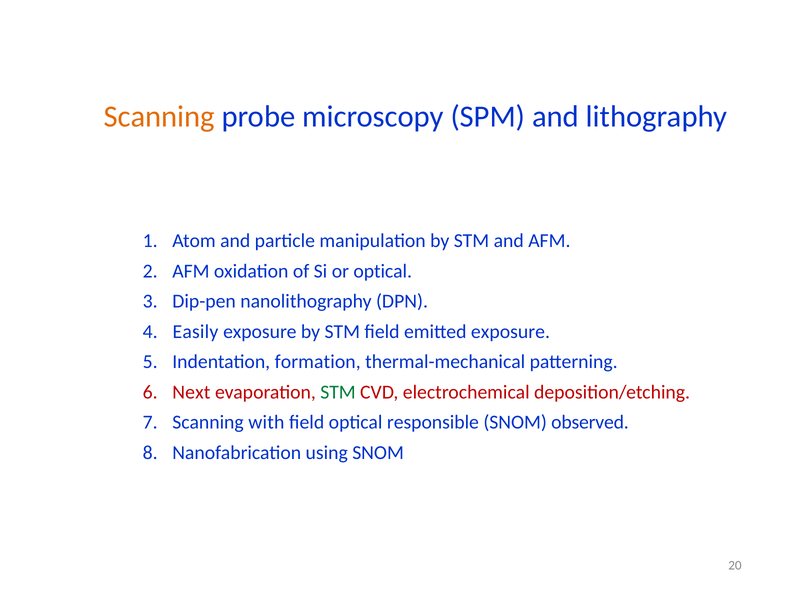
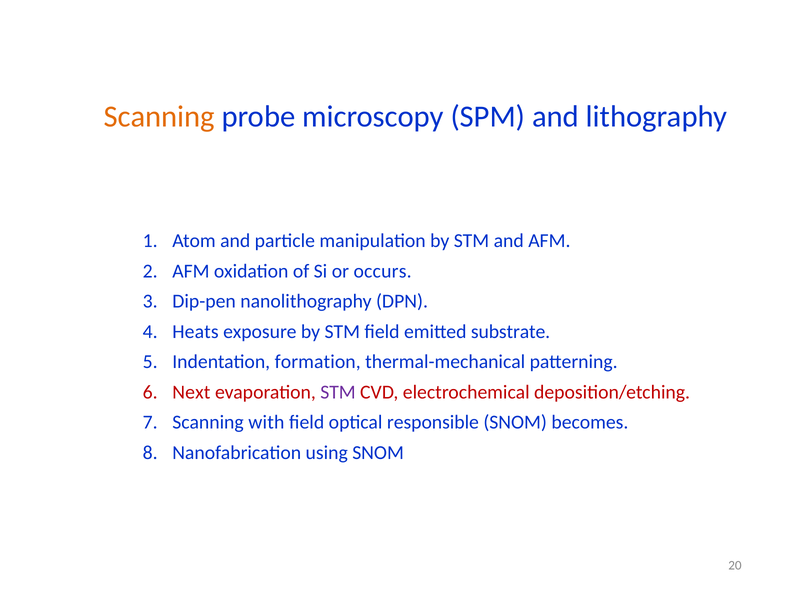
or optical: optical -> occurs (383, 271)
Easily: Easily -> Heats (195, 331)
emitted exposure: exposure -> substrate (511, 331)
STM colour: green -> purple (338, 392)
observed: observed -> becomes (590, 422)
